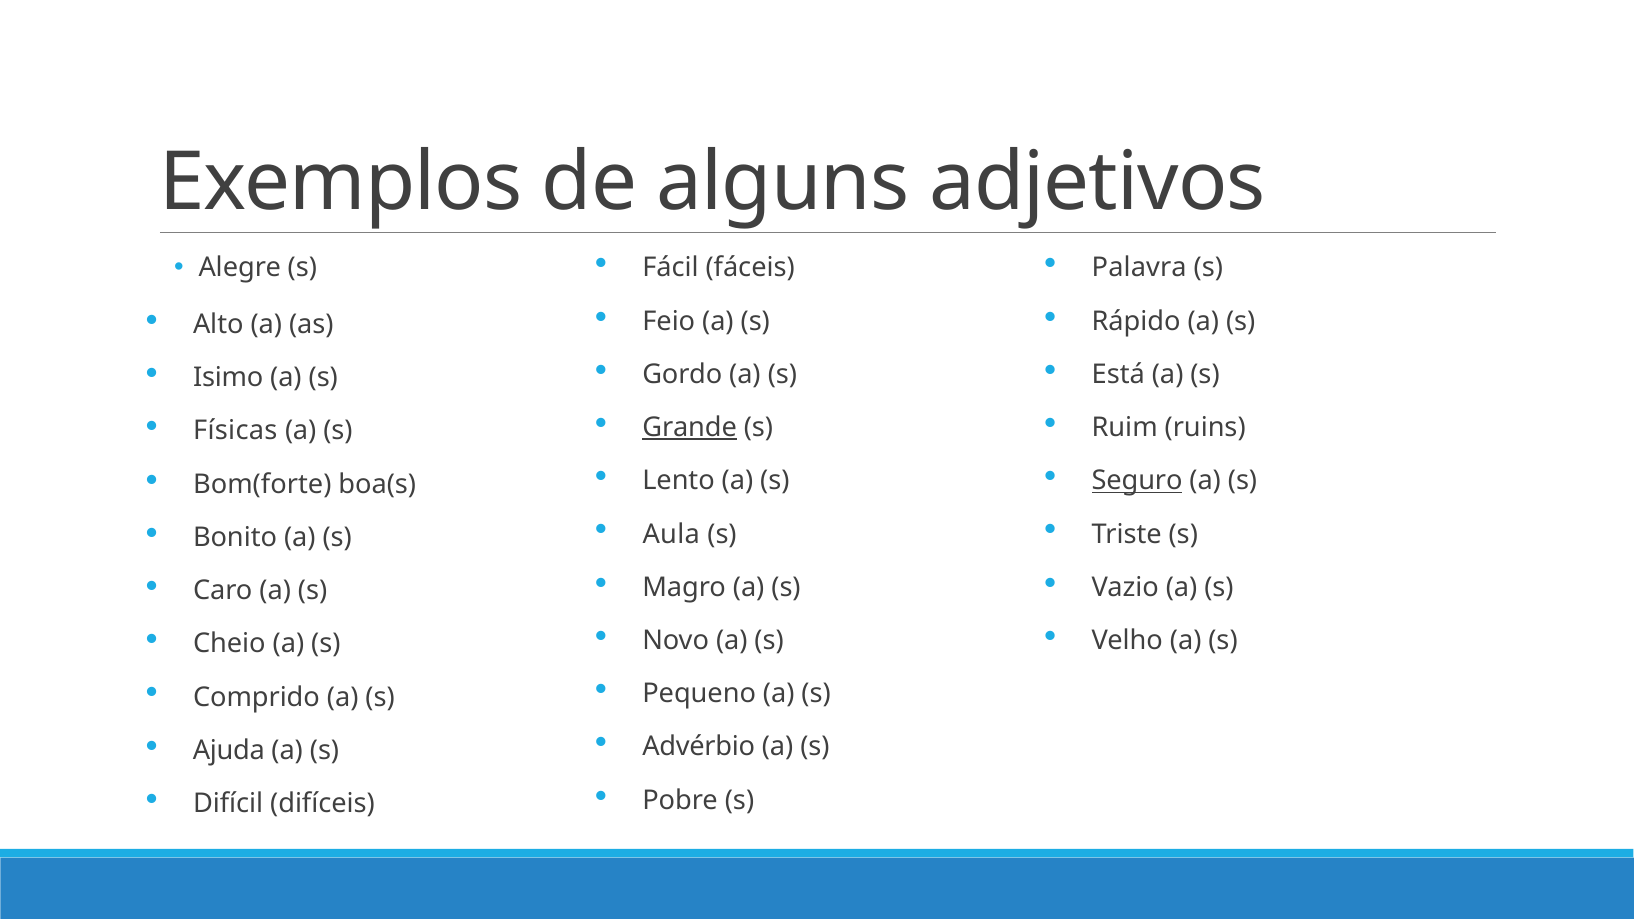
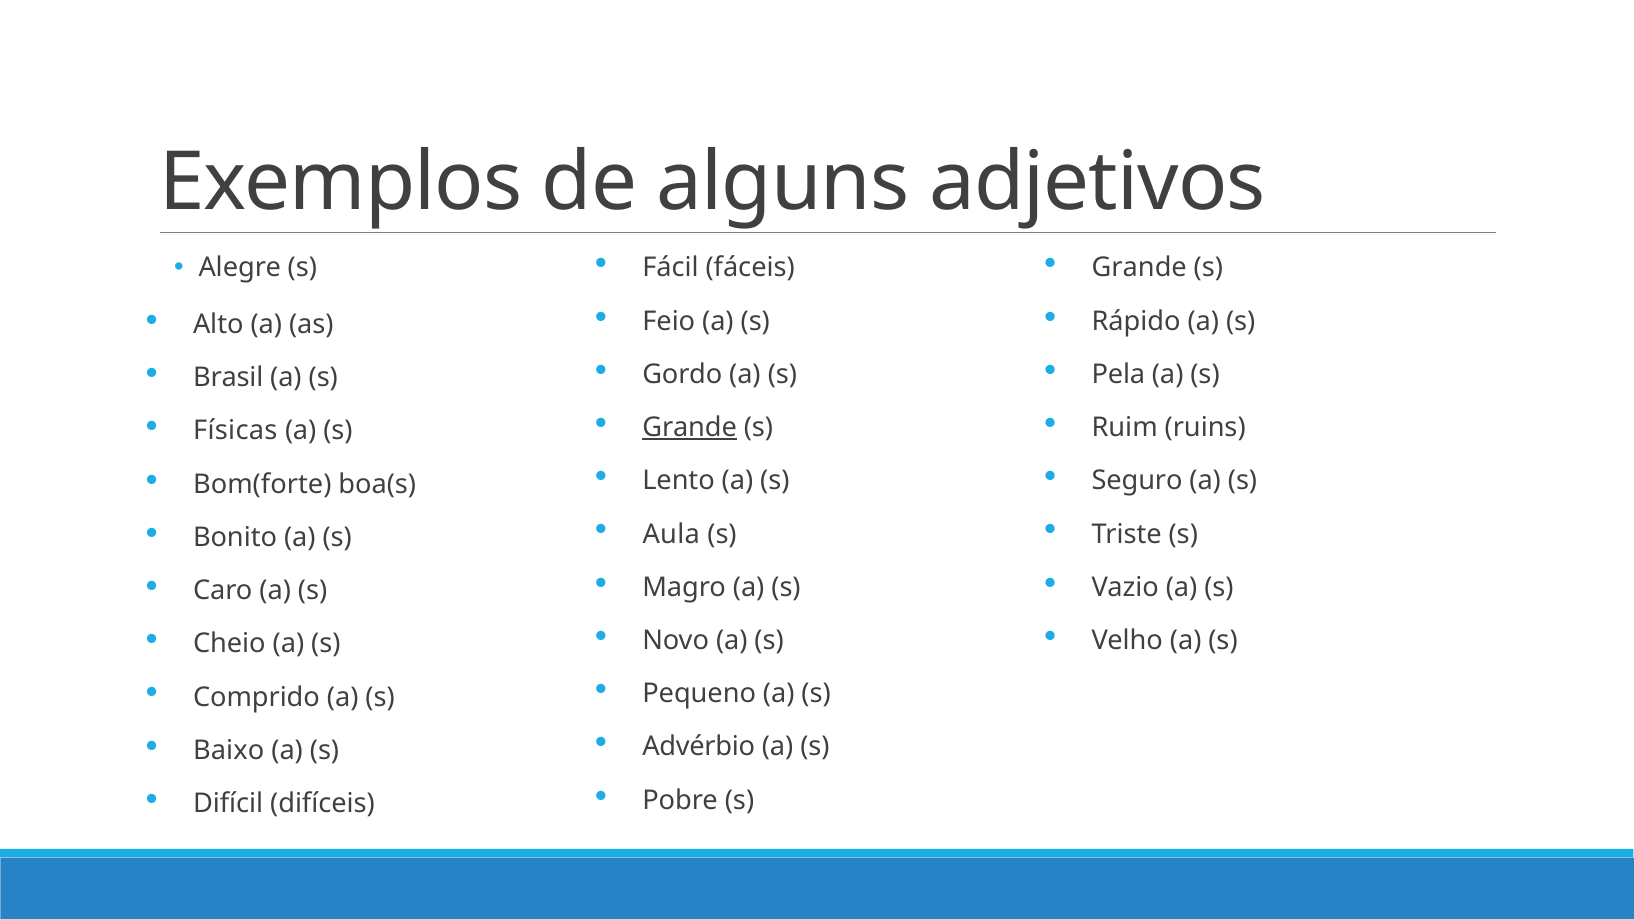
Palavra: Palavra -> Grande (1139, 268)
Está: Está -> Pela (1118, 374)
Isimo: Isimo -> Brasil (228, 378)
Seguro underline: present -> none (1137, 481)
Ajuda: Ajuda -> Baixo (229, 750)
